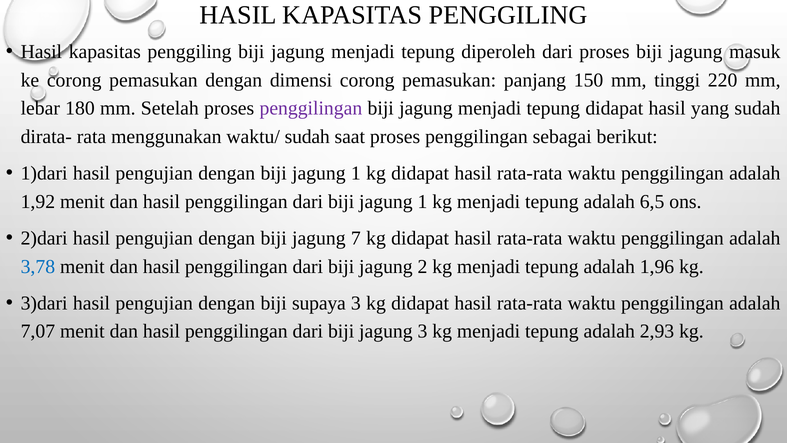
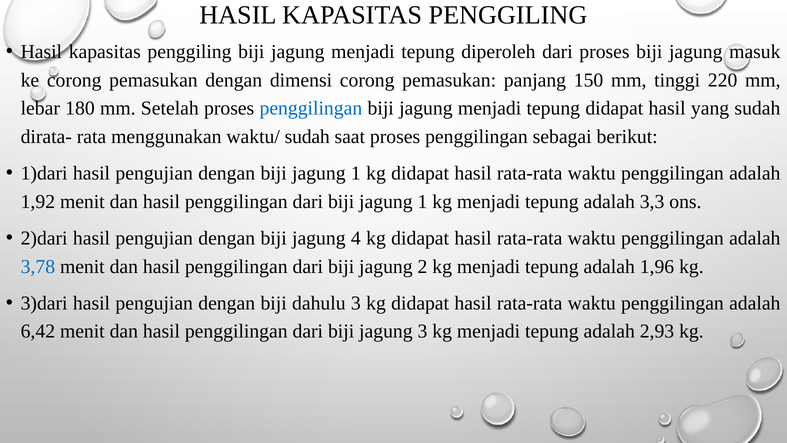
penggilingan colour: purple -> blue (311, 108)
6,5: 6,5 -> 3,3 (652, 202)
7: 7 -> 4 (356, 238)
supaya: supaya -> dahulu (319, 303)
7,07: 7,07 -> 6,42 (38, 331)
